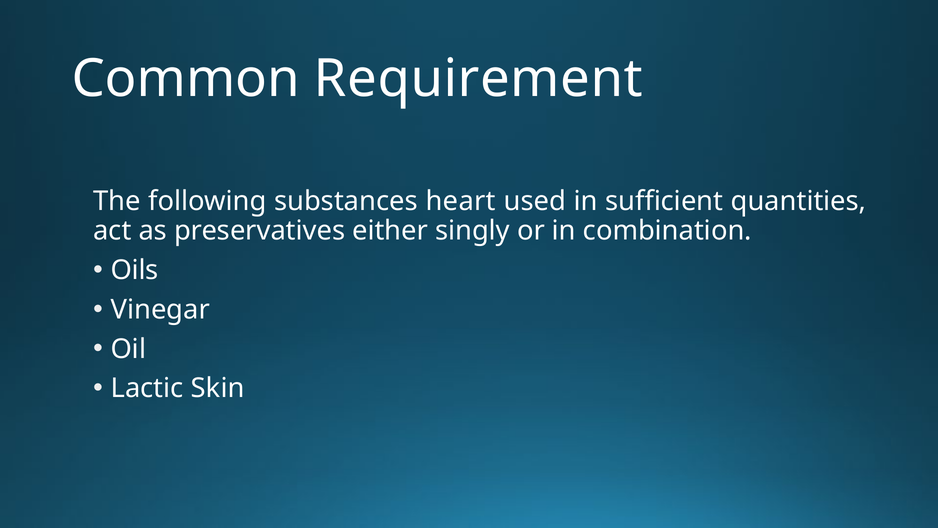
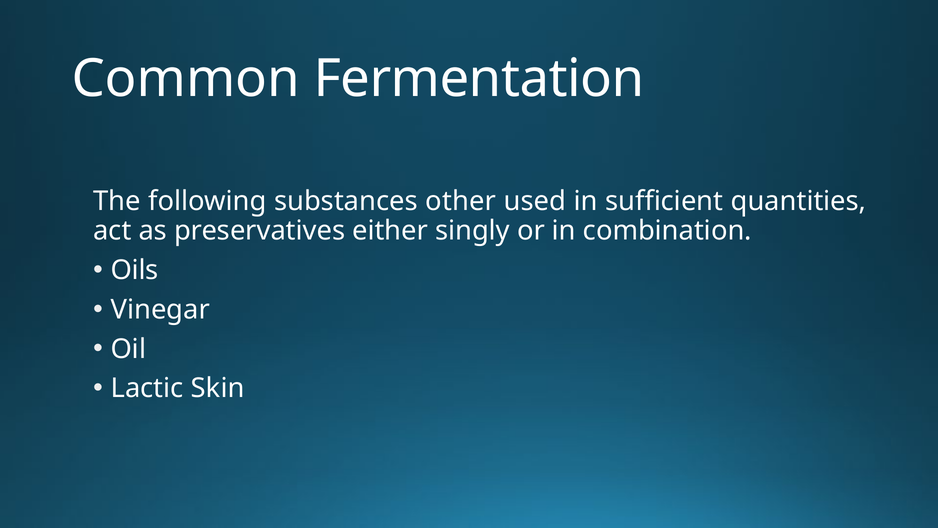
Requirement: Requirement -> Fermentation (479, 79)
heart: heart -> other (461, 201)
